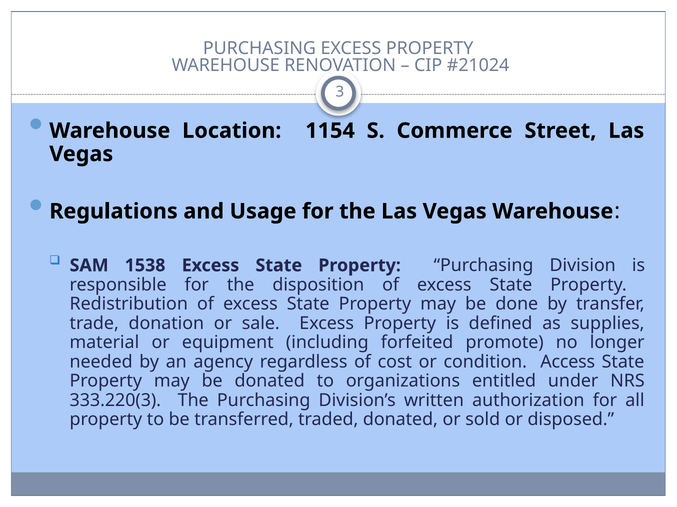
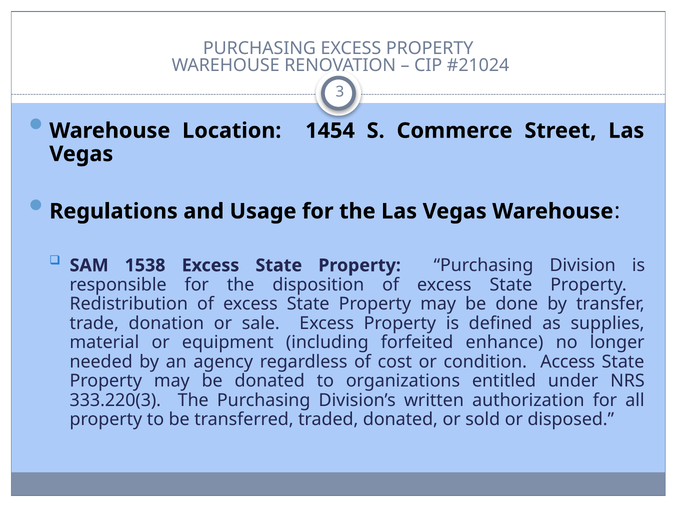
1154: 1154 -> 1454 (330, 131)
promote: promote -> enhance (505, 343)
